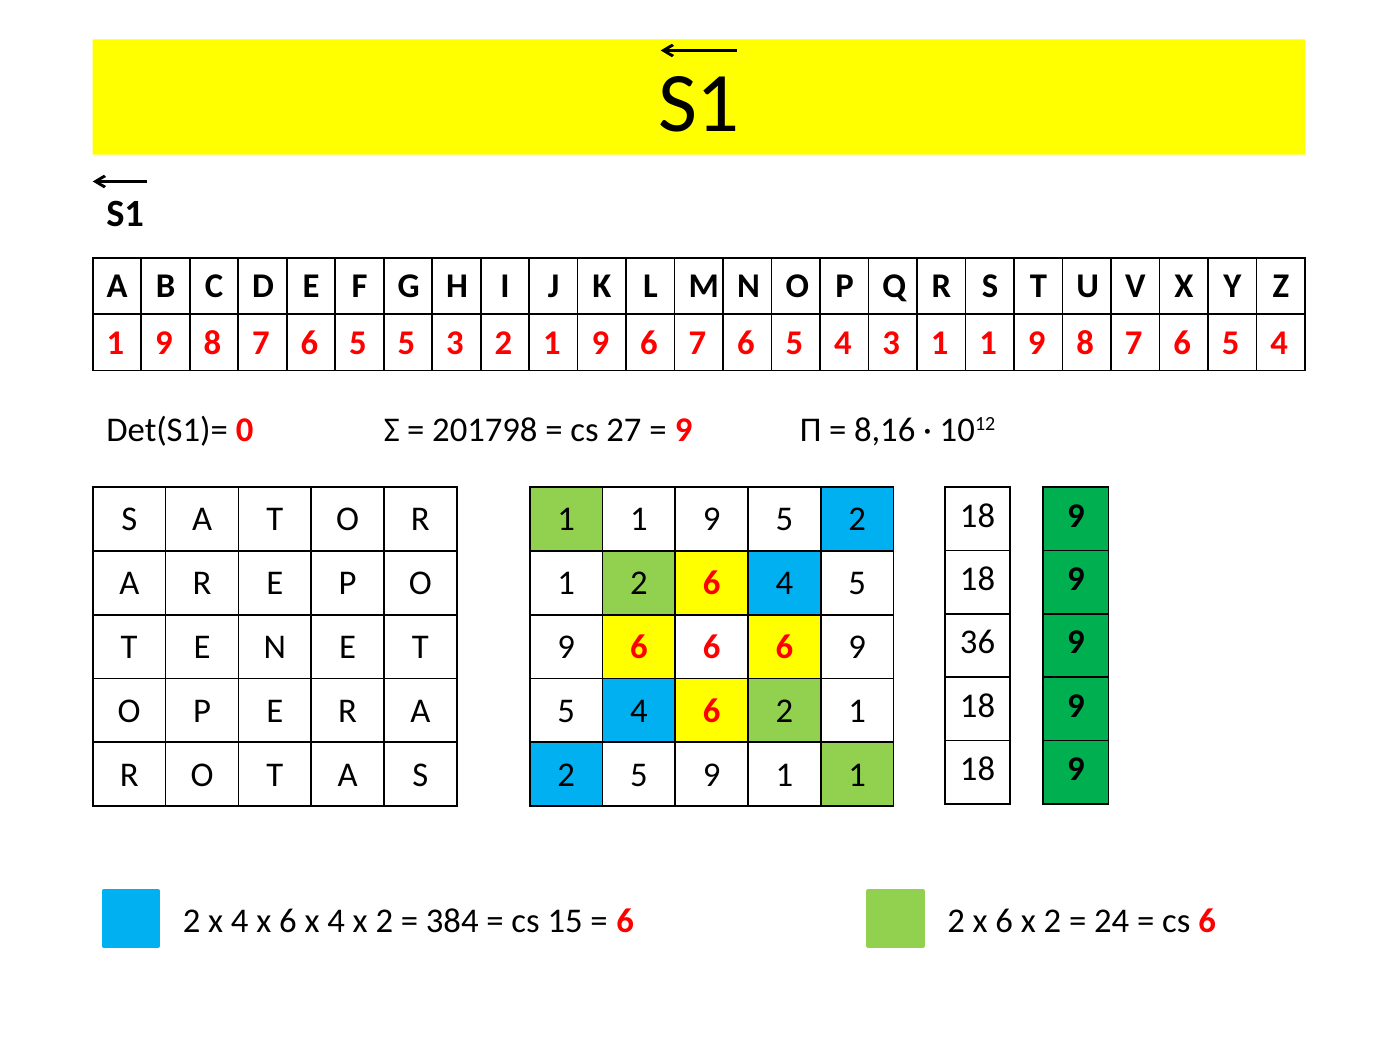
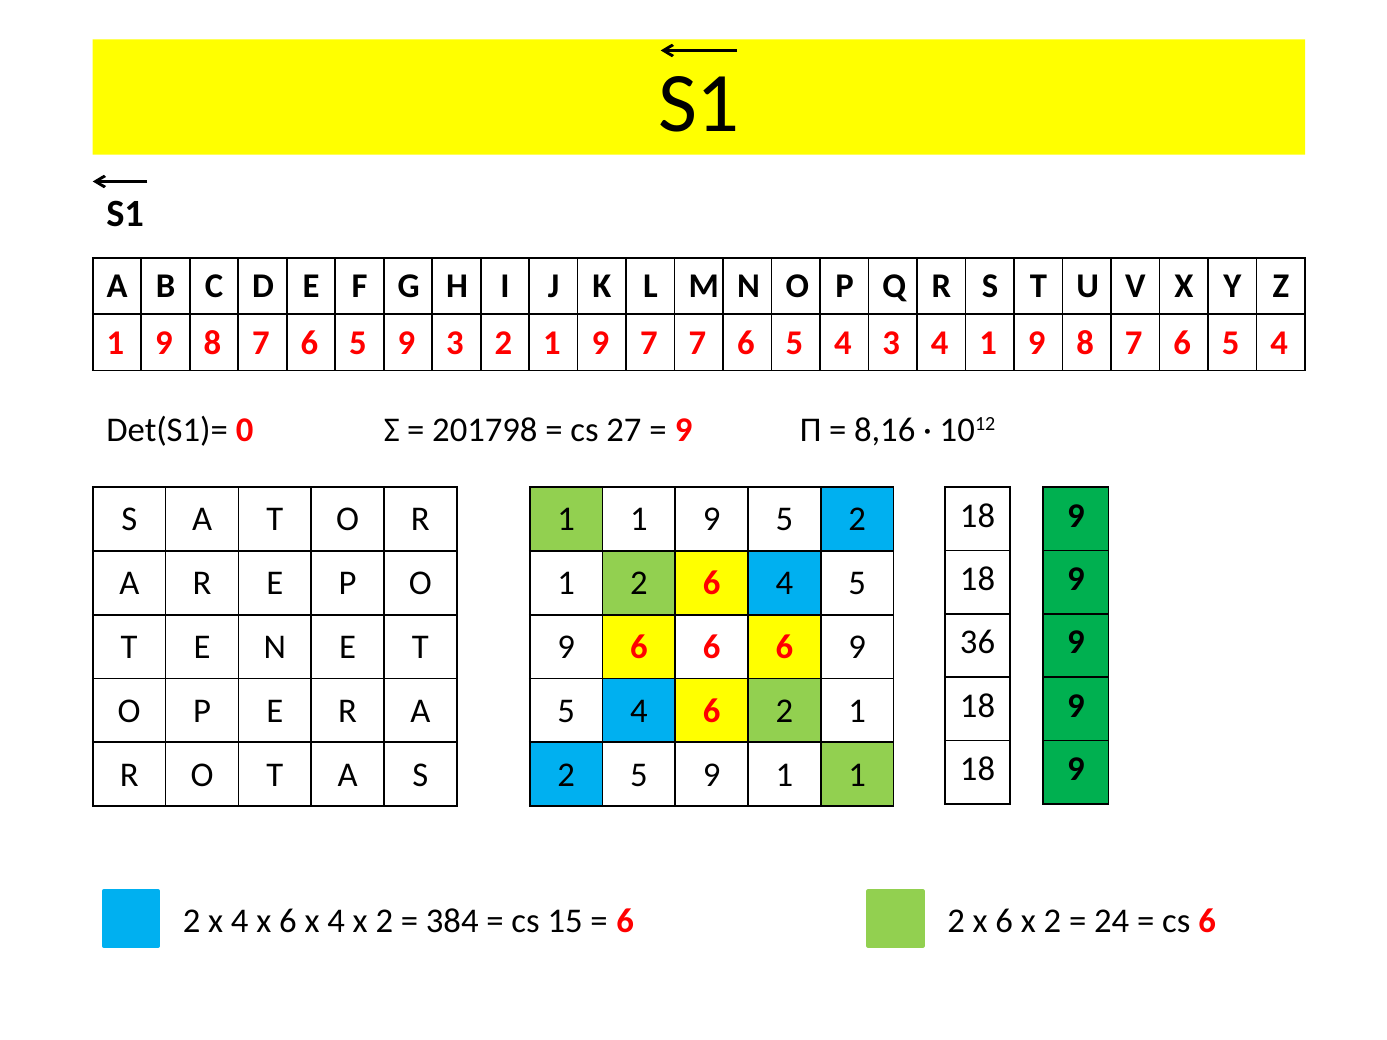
6 5 5: 5 -> 9 (406, 343)
1 9 6: 6 -> 7 (649, 343)
3 1: 1 -> 4 (940, 343)
